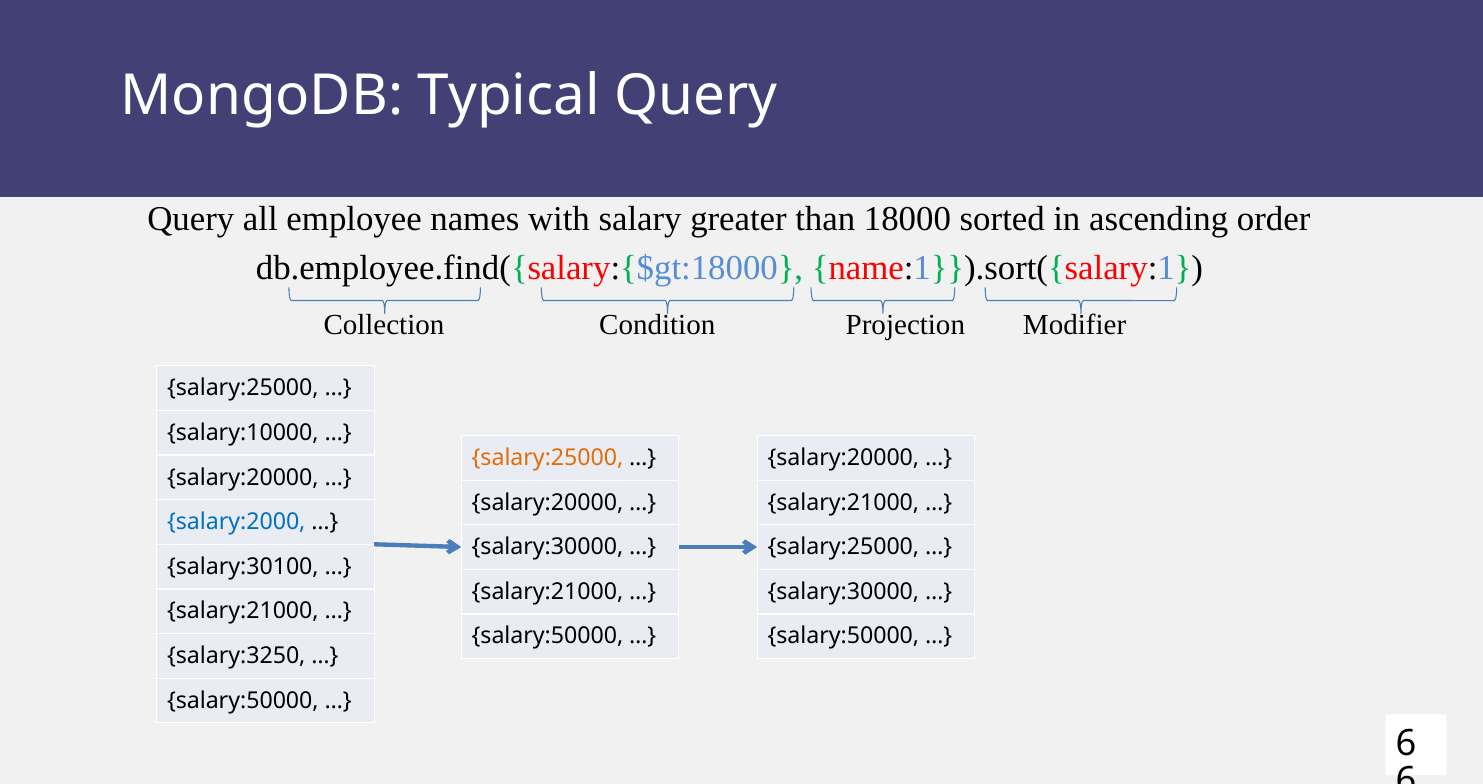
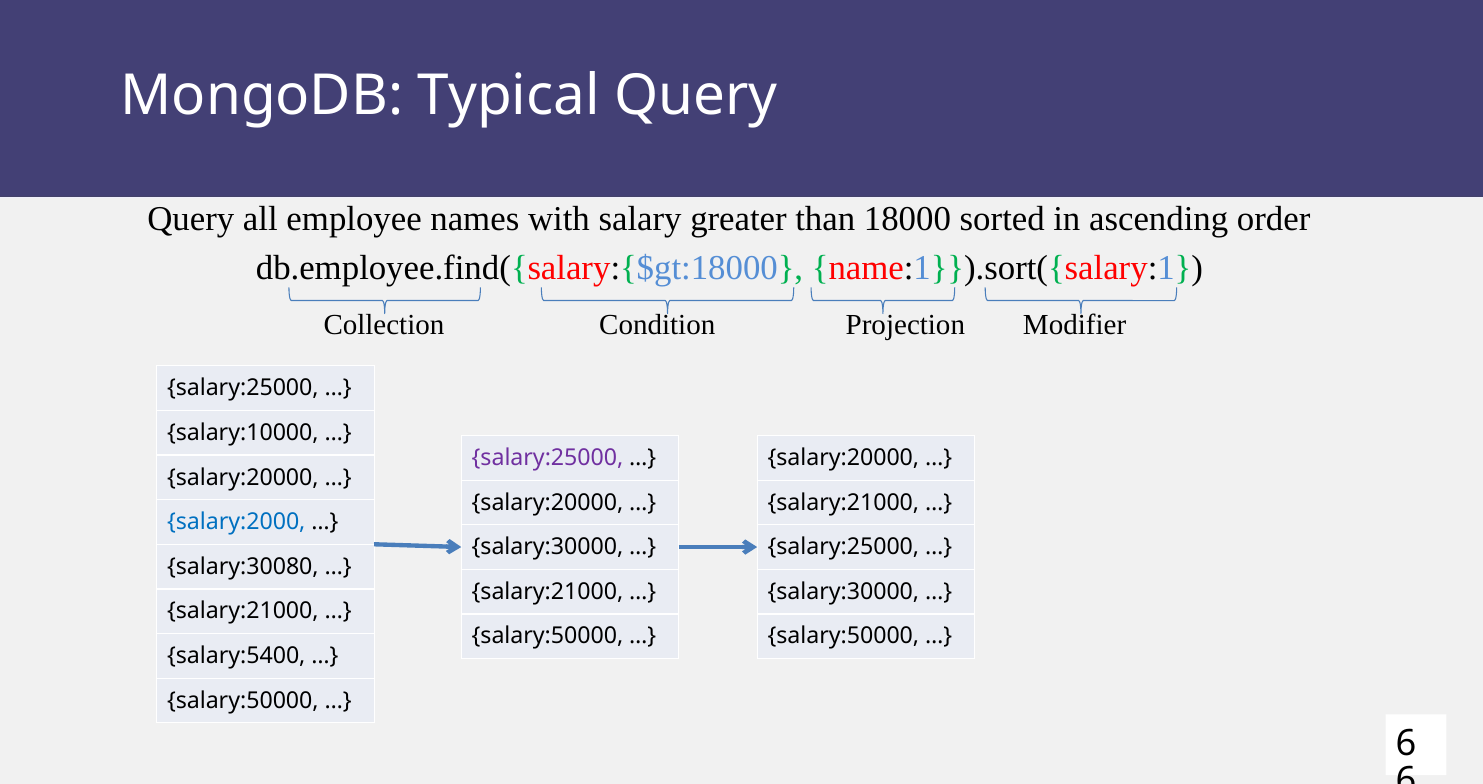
salary:25000 colour: orange -> purple (547, 457)
salary:30100: salary:30100 -> salary:30080 (243, 566)
salary:3250: salary:3250 -> salary:5400 (236, 655)
